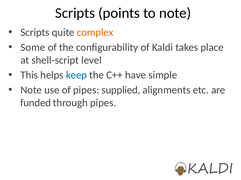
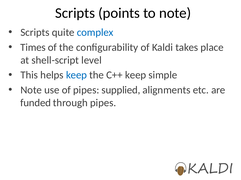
complex colour: orange -> blue (95, 32)
Some: Some -> Times (33, 48)
C++ have: have -> keep (136, 75)
